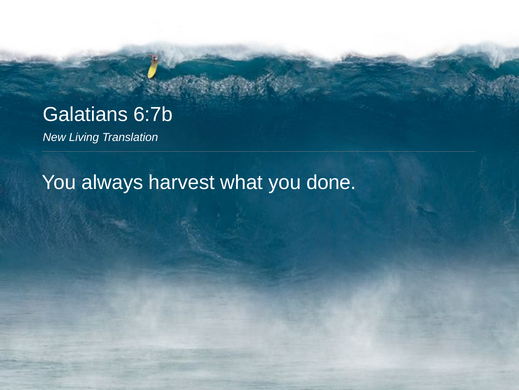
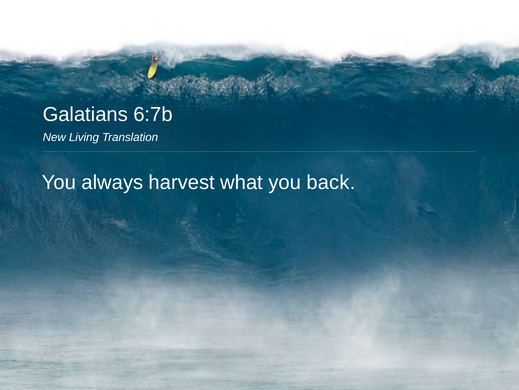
done: done -> back (331, 182)
